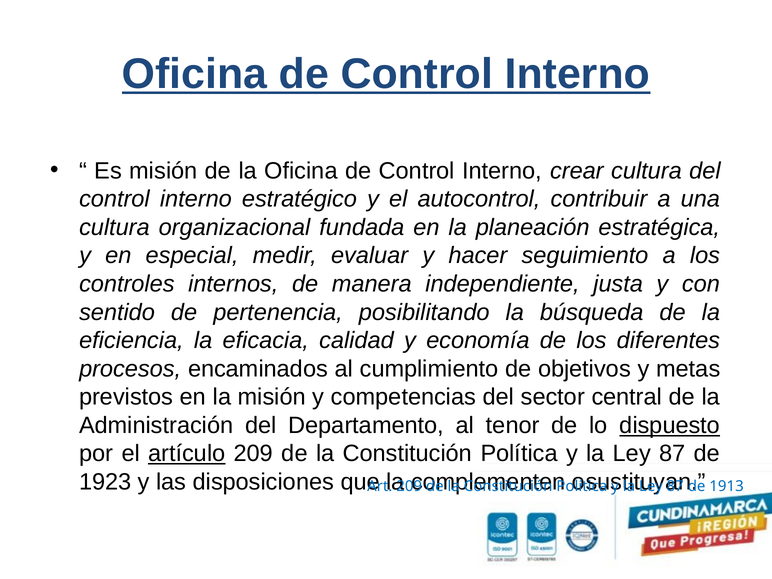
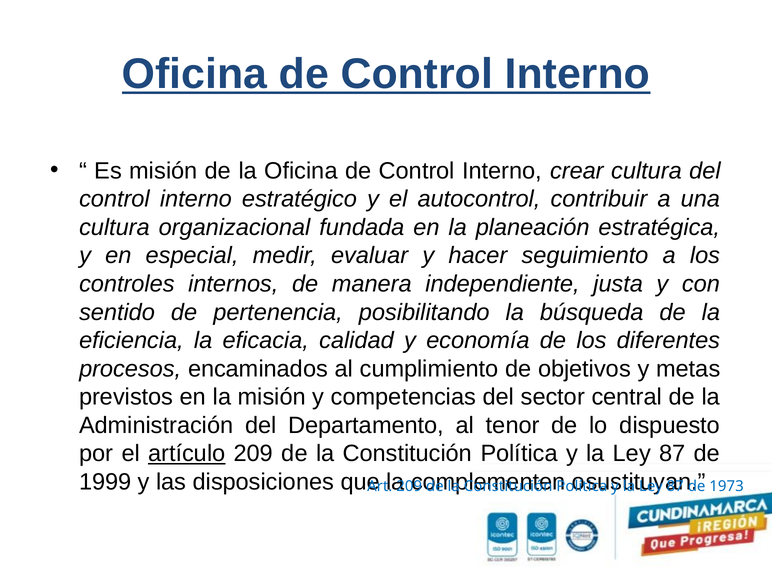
dispuesto underline: present -> none (670, 425)
1923: 1923 -> 1999 (105, 482)
1913: 1913 -> 1973 (727, 486)
